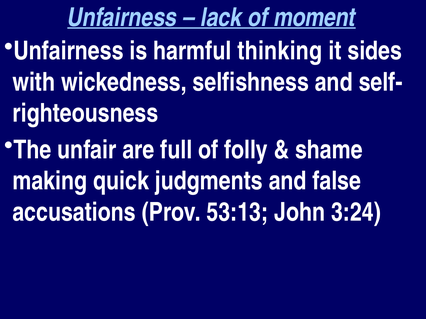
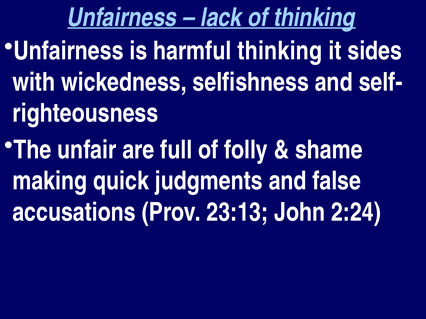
of moment: moment -> thinking (315, 18)
53:13: 53:13 -> 23:13 (237, 212)
3:24: 3:24 -> 2:24 (356, 212)
